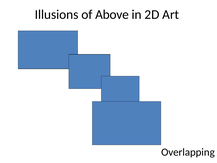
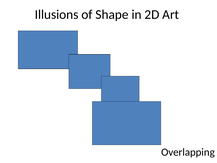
Above: Above -> Shape (112, 14)
